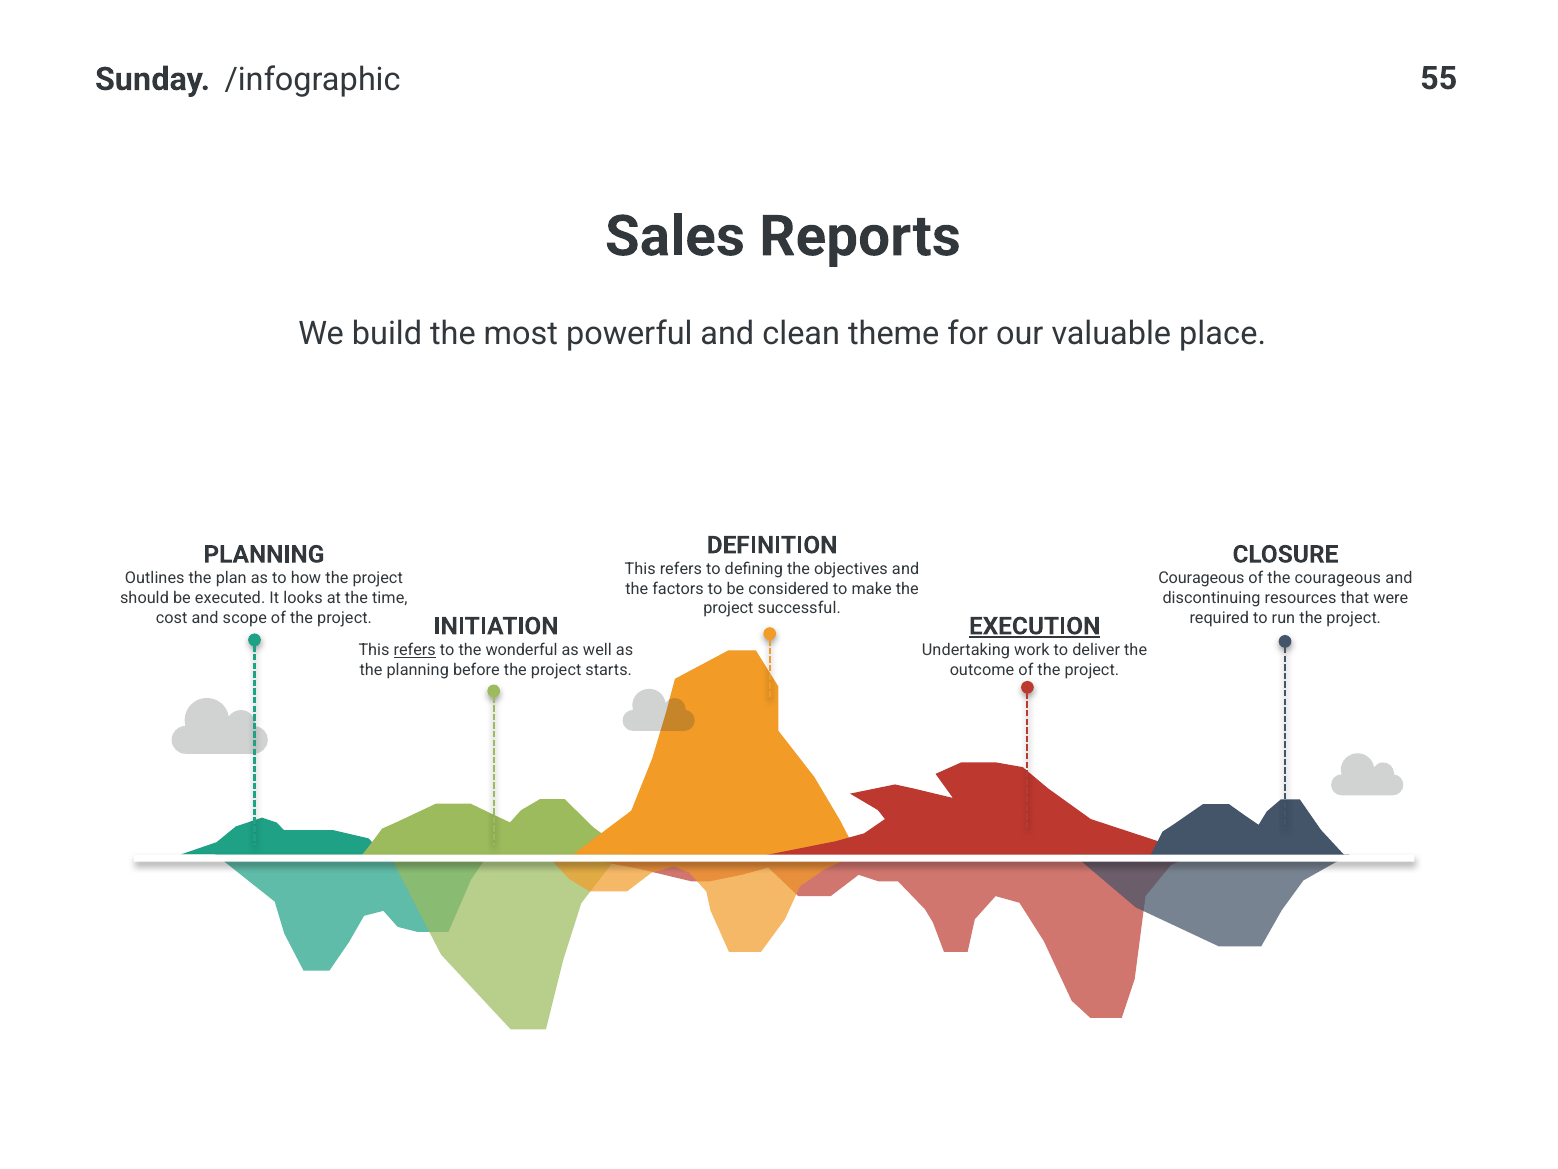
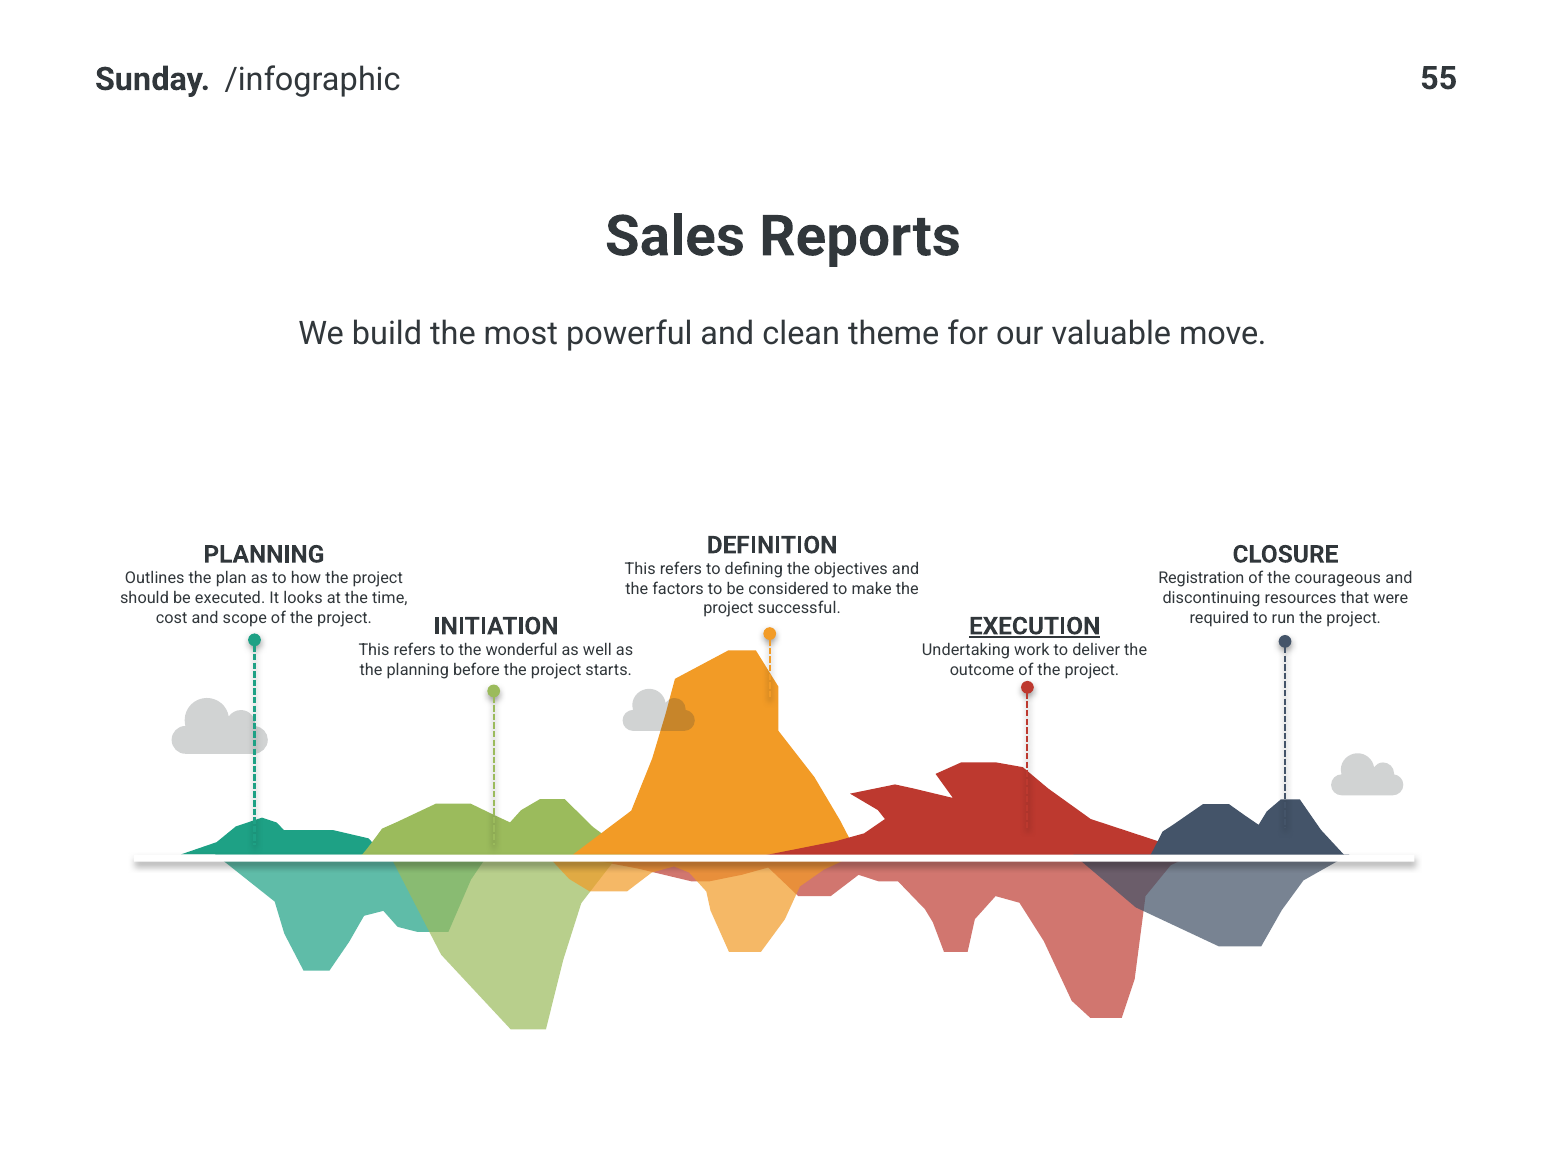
place: place -> move (1223, 334)
Courageous: Courageous -> Registration (1201, 578)
refers underline: present -> none (415, 650)
